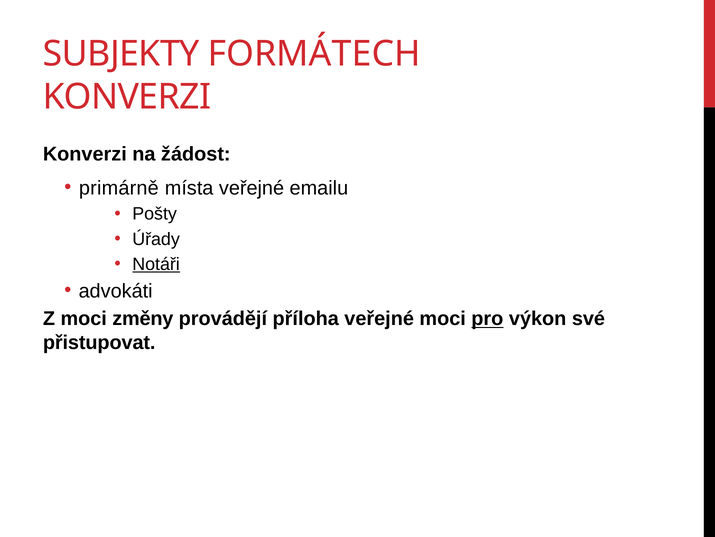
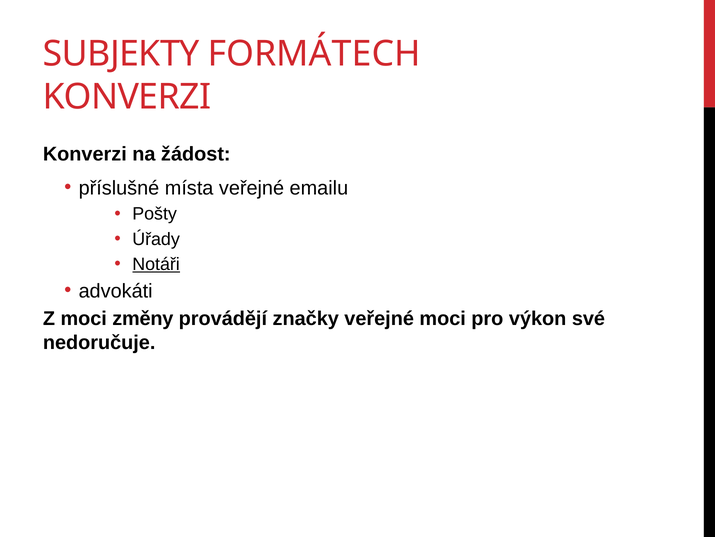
primárně: primárně -> příslušné (119, 188)
příloha: příloha -> značky (306, 318)
pro underline: present -> none (487, 318)
přistupovat: přistupovat -> nedoručuje (99, 342)
